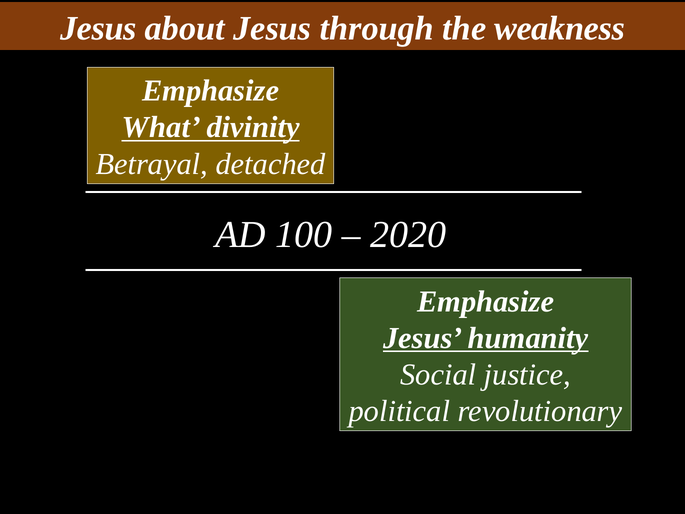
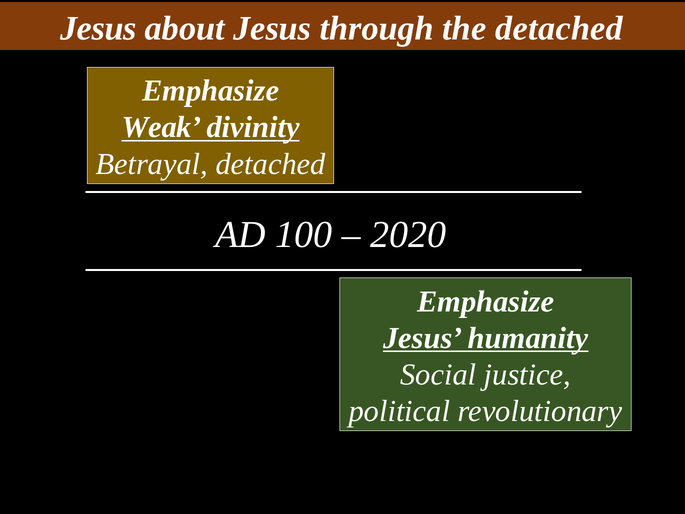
the weakness: weakness -> detached (559, 28)
What: What -> Weak (162, 127)
